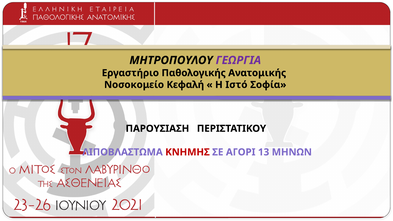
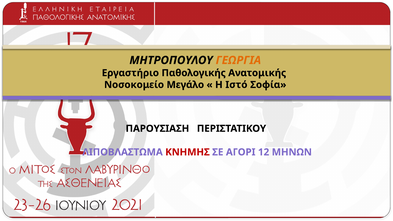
ΓΕΩΡΓΙΑ colour: purple -> orange (238, 60)
Κεφαλή: Κεφαλή -> Μεγάλο (185, 85)
13: 13 -> 12 (264, 152)
